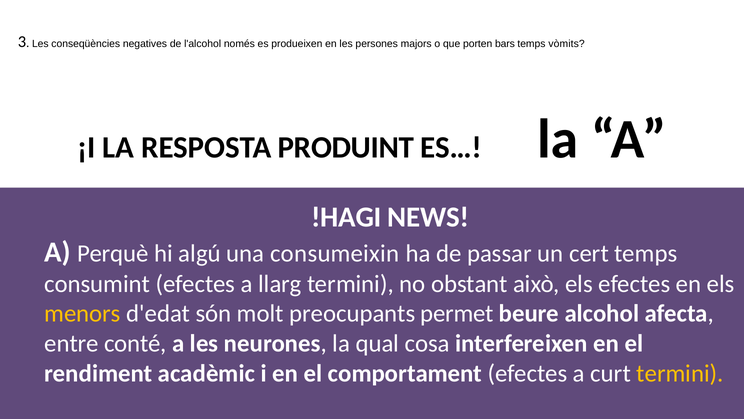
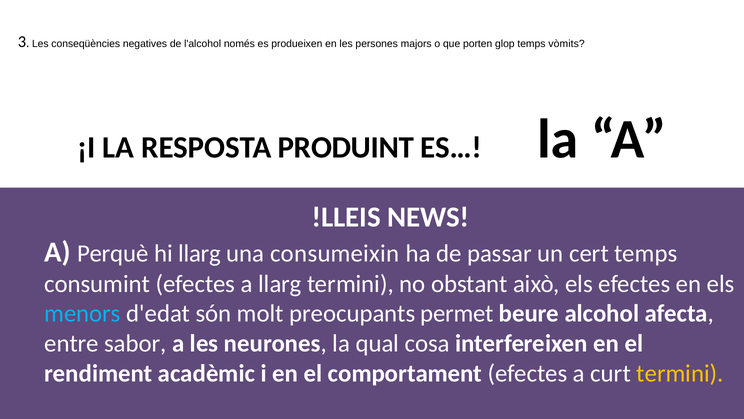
bars: bars -> glop (505, 44)
!HAGI: !HAGI -> !LLEIS (346, 217)
hi algú: algú -> llarg (200, 253)
menors colour: yellow -> light blue (83, 313)
conté: conté -> sabor (135, 343)
